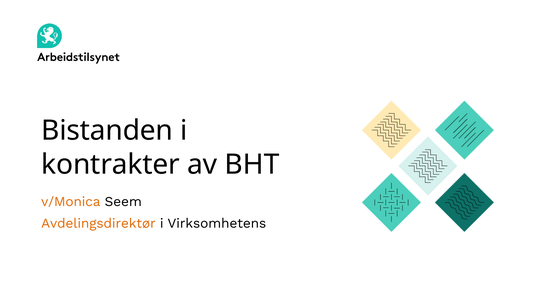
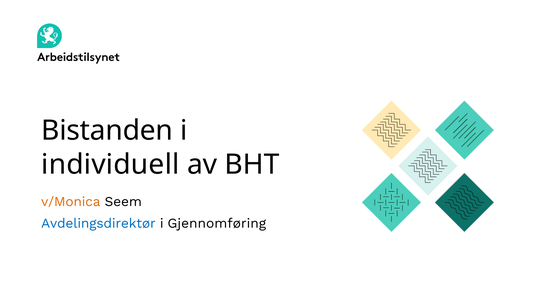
kontrakter: kontrakter -> individuell (110, 165)
Avdelingsdirektør colour: orange -> blue (98, 224)
Virksomhetens: Virksomhetens -> Gjennomføring (217, 224)
